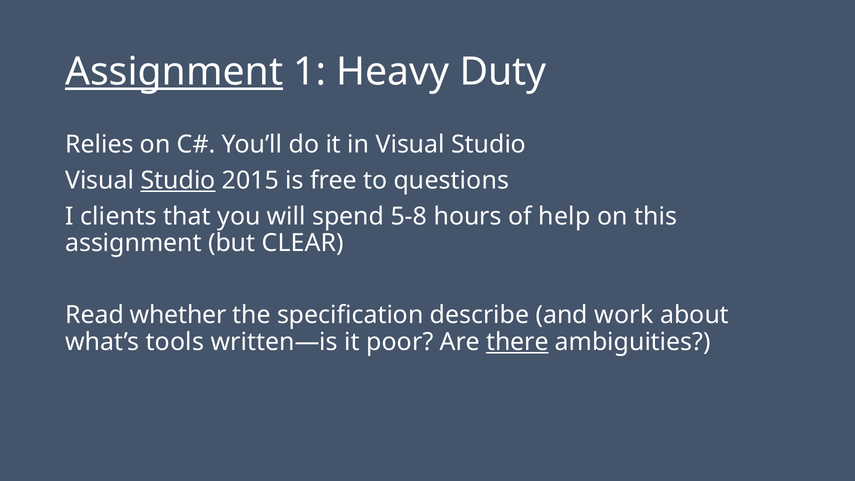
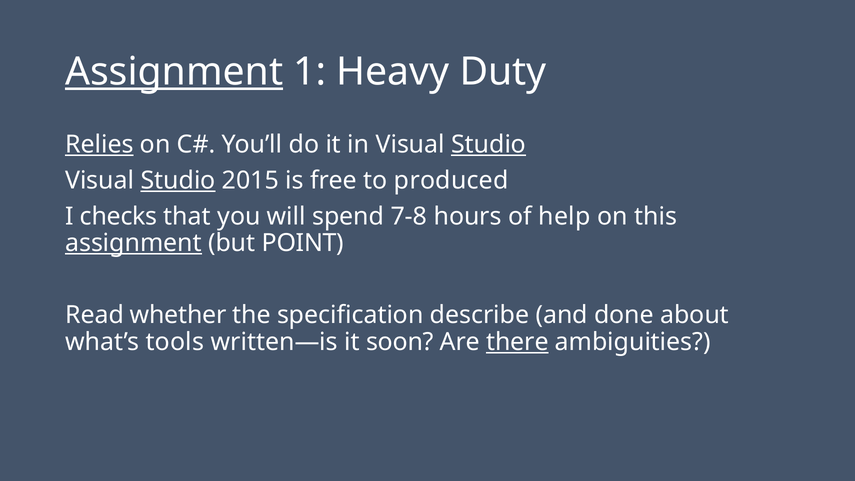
Relies underline: none -> present (99, 145)
Studio underline: none -> present (489, 145)
questions: questions -> produced (451, 180)
clients: clients -> checks (119, 216)
5-8: 5-8 -> 7-8 (409, 216)
assignment underline: none -> present (134, 243)
CLEAR: CLEAR -> POINT (303, 243)
work: work -> done (624, 315)
poor: poor -> soon (400, 342)
